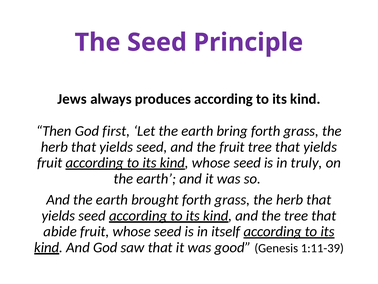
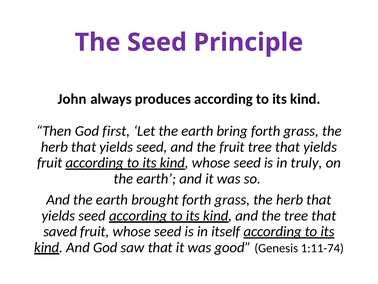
Jews: Jews -> John (72, 99)
abide: abide -> saved (60, 231)
1:11-39: 1:11-39 -> 1:11-74 (322, 248)
